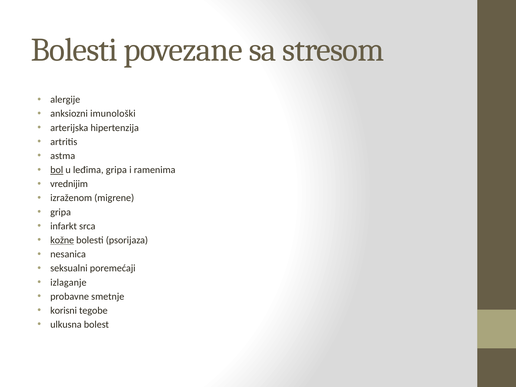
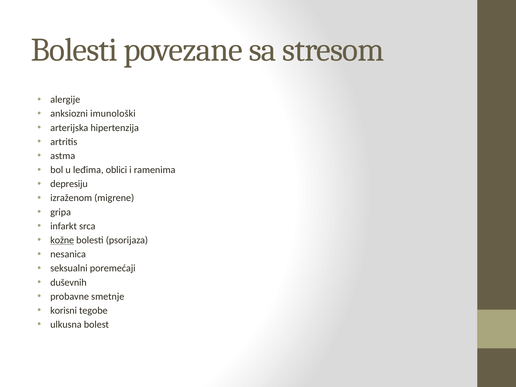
bol underline: present -> none (57, 170)
leđima gripa: gripa -> oblici (116, 170)
vrednijim: vrednijim -> depresiju (69, 184)
izlaganje: izlaganje -> duševnih (68, 282)
